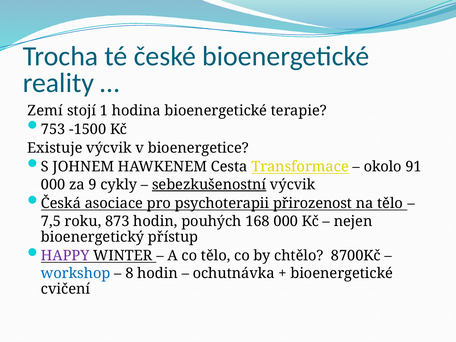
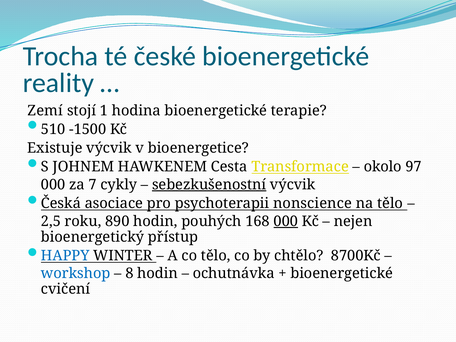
753: 753 -> 510 (53, 129)
91: 91 -> 97 (414, 167)
9: 9 -> 7 (93, 185)
přirozenost: přirozenost -> nonscience (312, 203)
7,5: 7,5 -> 2,5 (51, 221)
873: 873 -> 890 (117, 221)
000 underline: none -> present (286, 221)
HAPPY colour: purple -> blue (65, 256)
